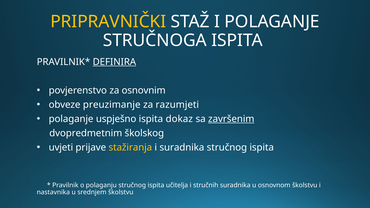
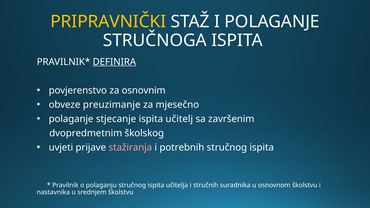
razumjeti: razumjeti -> mjesečno (177, 105)
uspješno: uspješno -> stjecanje (116, 119)
dokaz: dokaz -> učitelj (179, 119)
završenim underline: present -> none (231, 119)
stažiranja colour: yellow -> pink (130, 147)
i suradnika: suradnika -> potrebnih (182, 147)
